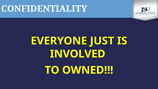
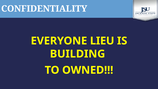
JUST: JUST -> LIEU (102, 41)
INVOLVED: INVOLVED -> BUILDING (78, 54)
